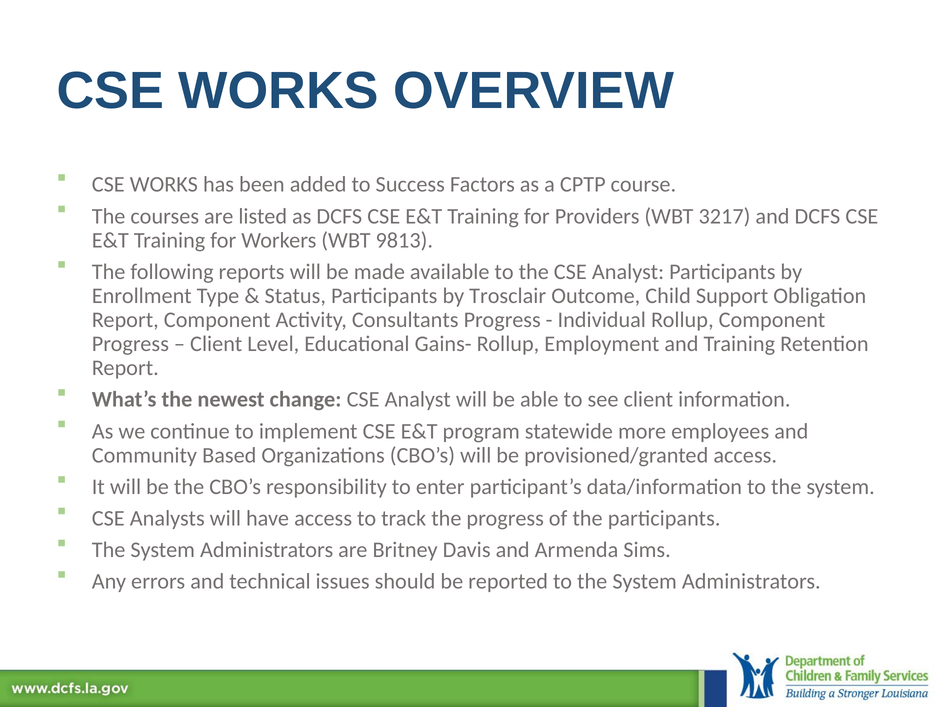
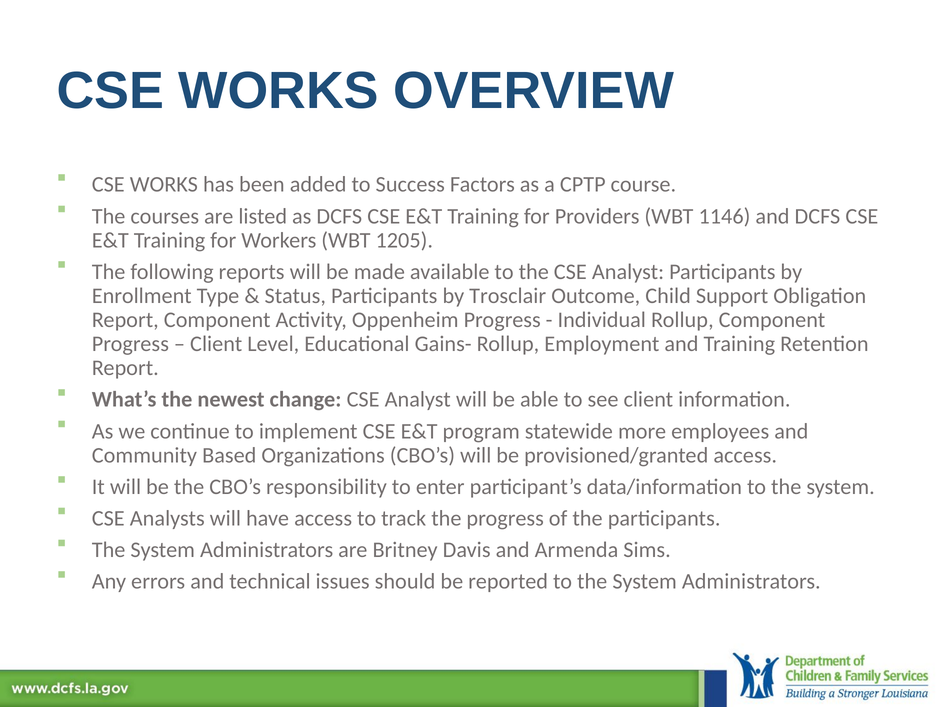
3217: 3217 -> 1146 (724, 216)
9813: 9813 -> 1205 (404, 240)
Consultants: Consultants -> Oppenheim (405, 320)
